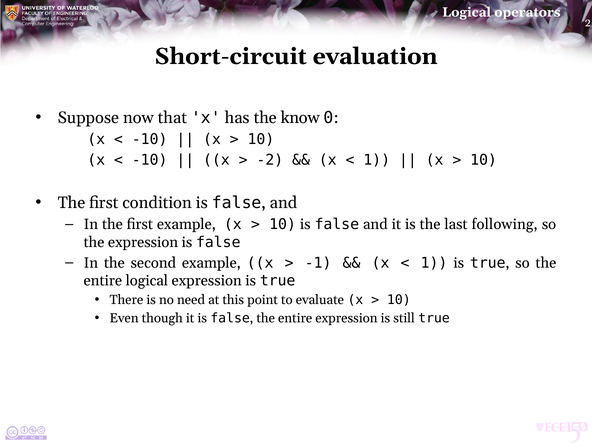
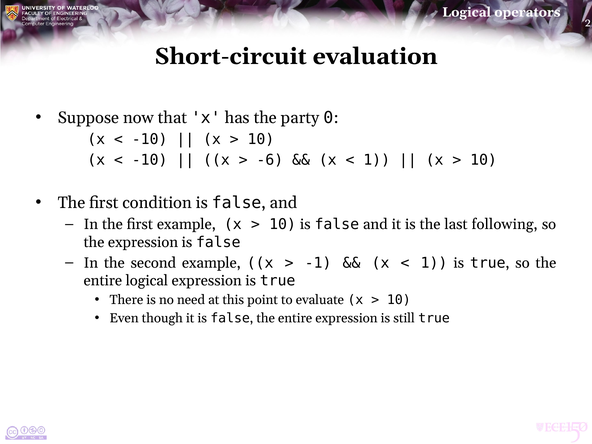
know: know -> party (300, 118)
-2: -2 -> -6 (270, 160)
